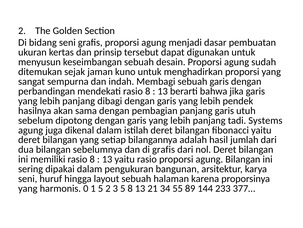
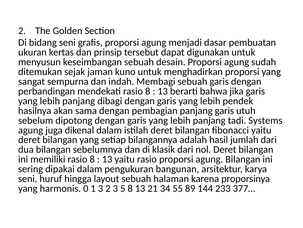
di grafis: grafis -> klasik (164, 149)
1 5: 5 -> 3 (101, 188)
